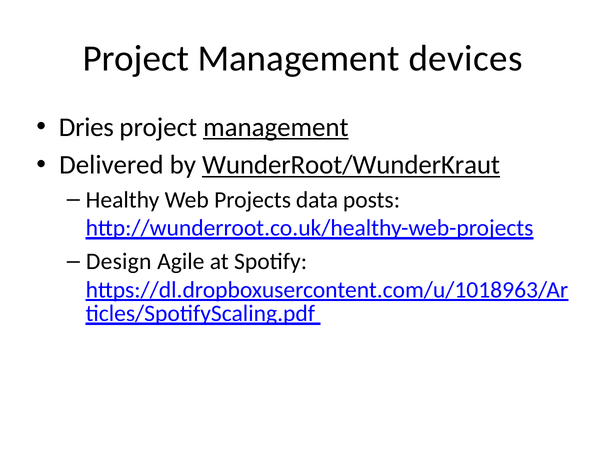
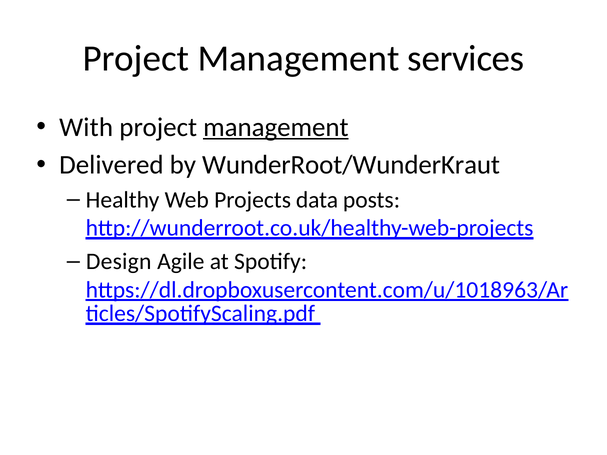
devices: devices -> services (466, 59)
Dries: Dries -> With (86, 127)
WunderRoot/WunderKraut underline: present -> none (351, 165)
